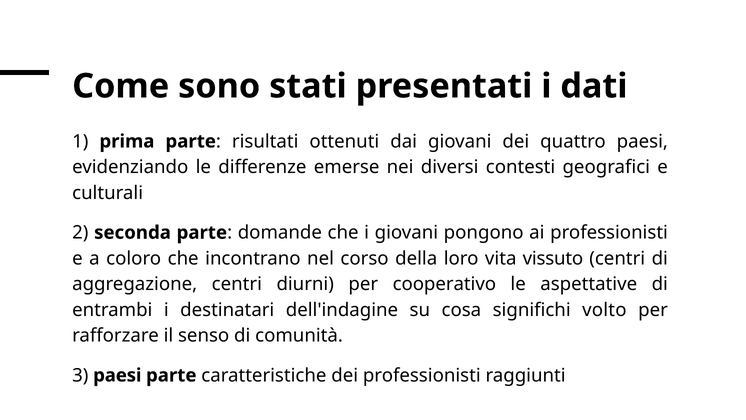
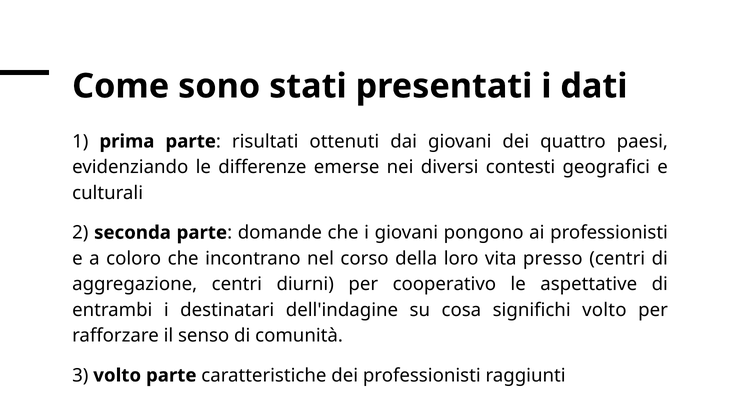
vissuto: vissuto -> presso (553, 258)
3 paesi: paesi -> volto (117, 375)
